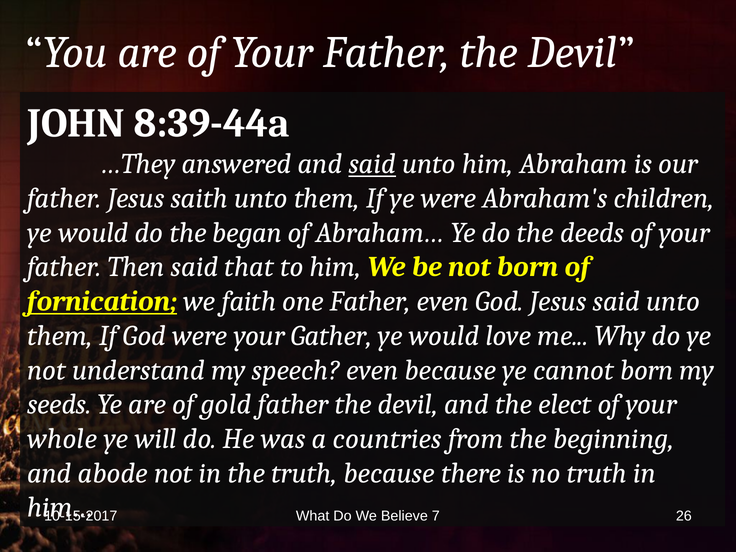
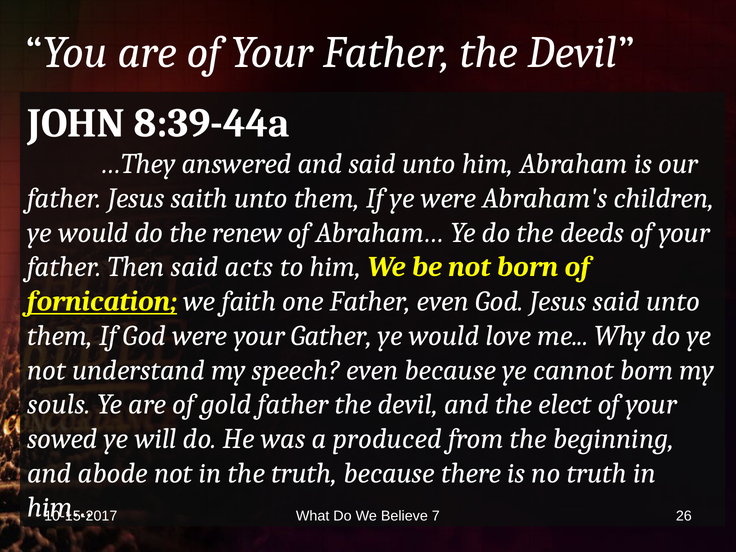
said underline: present -> none (372, 164)
began: began -> renew (247, 233)
that: that -> acts (249, 267)
seeds: seeds -> souls (59, 404)
whole: whole -> sowed (62, 439)
countries: countries -> produced (387, 439)
